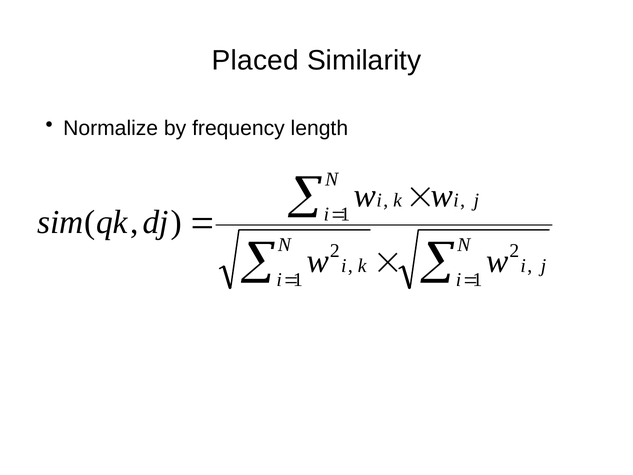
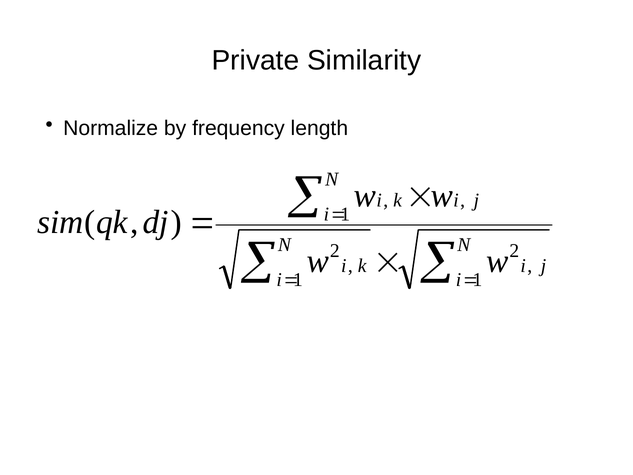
Placed: Placed -> Private (255, 61)
